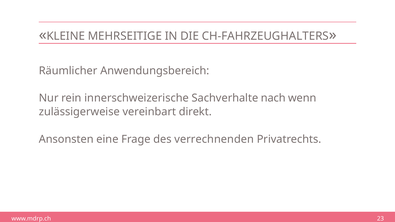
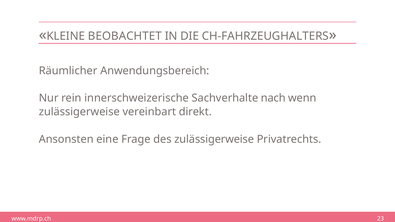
MEHRSEITIGE: MEHRSEITIGE -> BEOBACHTET (125, 36)
des verrechnenden: verrechnenden -> zulässigerweise (214, 139)
